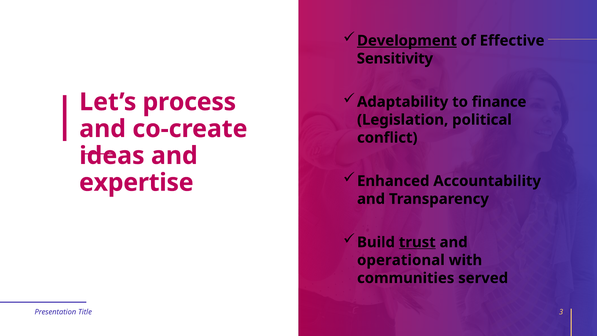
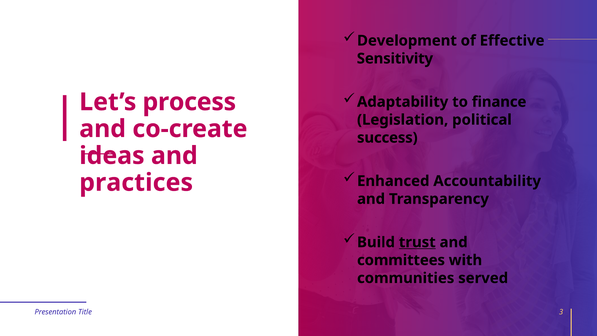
Development underline: present -> none (407, 41)
conflict: conflict -> success (387, 138)
expertise: expertise -> practices (136, 182)
operational: operational -> committees (401, 260)
